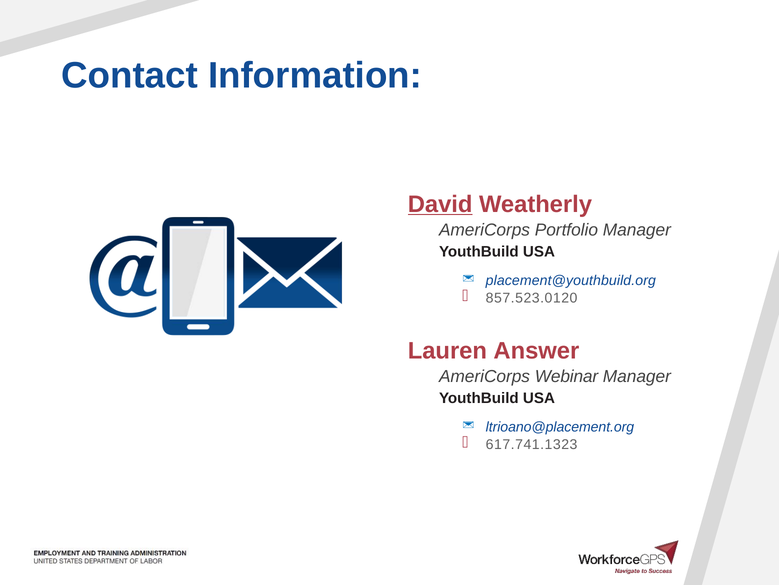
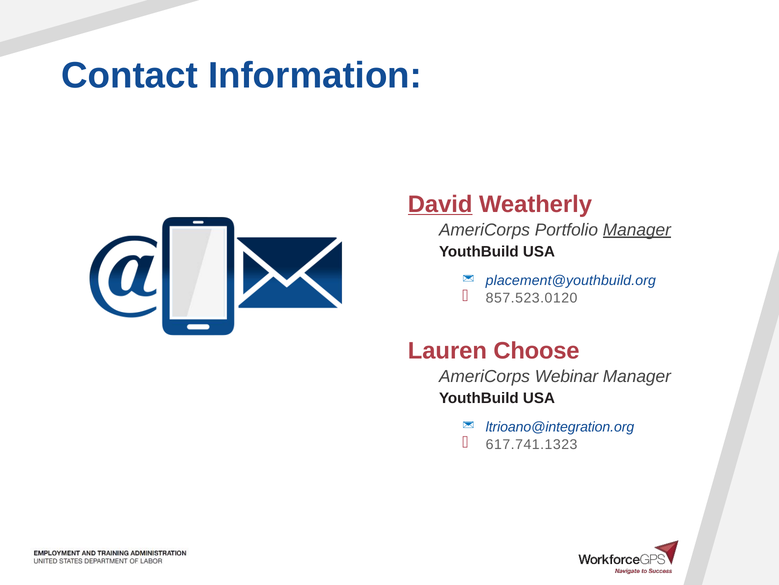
Manager underline: none -> present (637, 229)
Answer: Answer -> Choose (537, 350)
ltrioano@placement.org: ltrioano@placement.org -> ltrioano@integration.org (560, 427)
